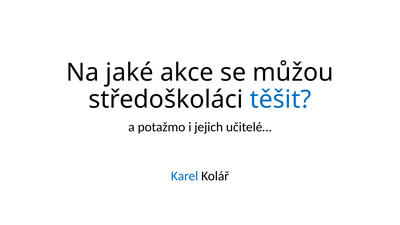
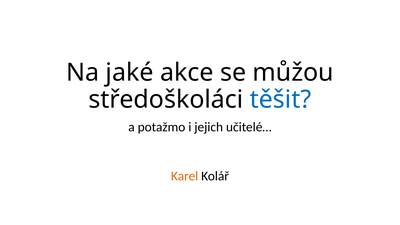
Karel colour: blue -> orange (185, 176)
